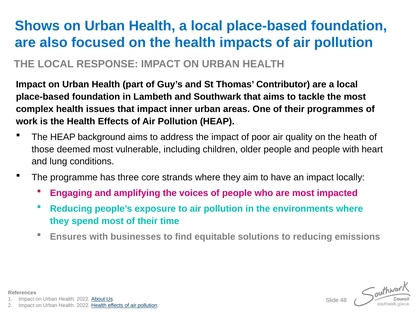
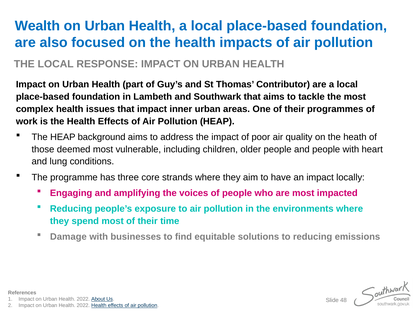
Shows: Shows -> Wealth (37, 26)
Ensures: Ensures -> Damage (68, 237)
